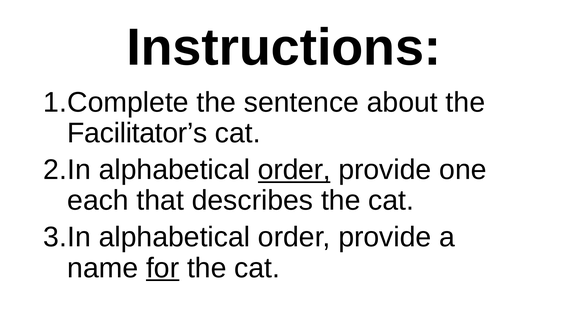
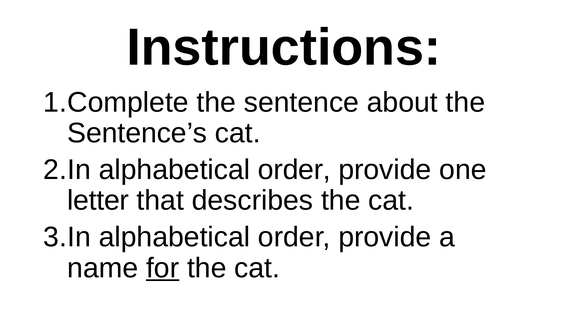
Facilitator’s: Facilitator’s -> Sentence’s (137, 133)
order underline: present -> none (294, 170)
each: each -> letter (98, 200)
